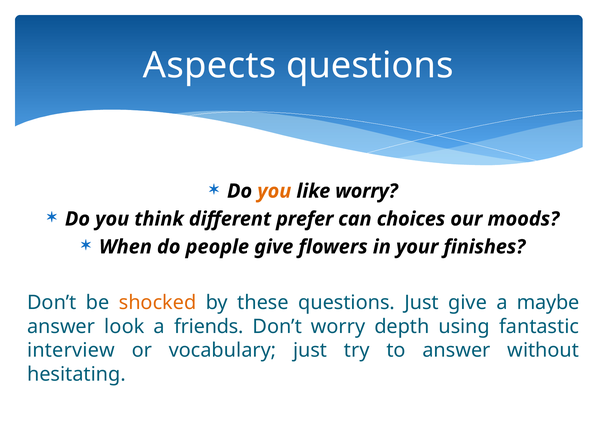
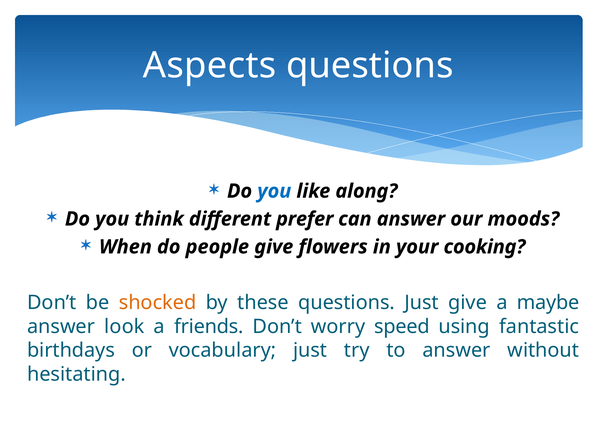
you colour: orange -> blue (274, 191)
like worry: worry -> along (366, 191)
can choices: choices -> answer (411, 219)
finishes: finishes -> cooking (484, 247)
depth: depth -> speed (402, 326)
interview: interview -> birthdays (71, 350)
